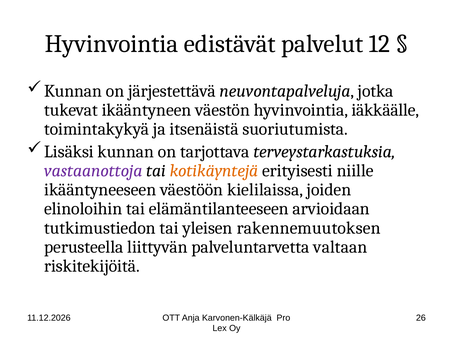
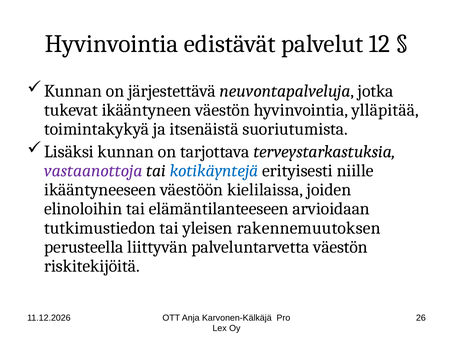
iäkkäälle: iäkkäälle -> ylläpitää (385, 110)
kotikäyntejä colour: orange -> blue (214, 171)
palveluntarvetta valtaan: valtaan -> väestön (340, 247)
